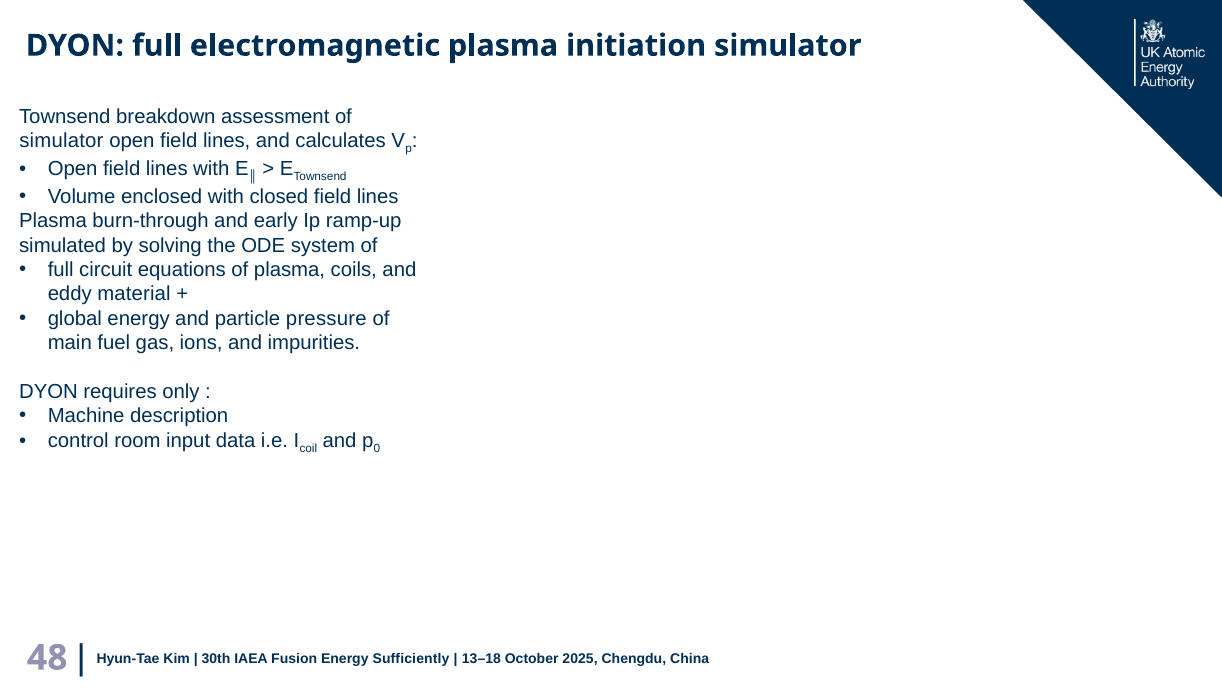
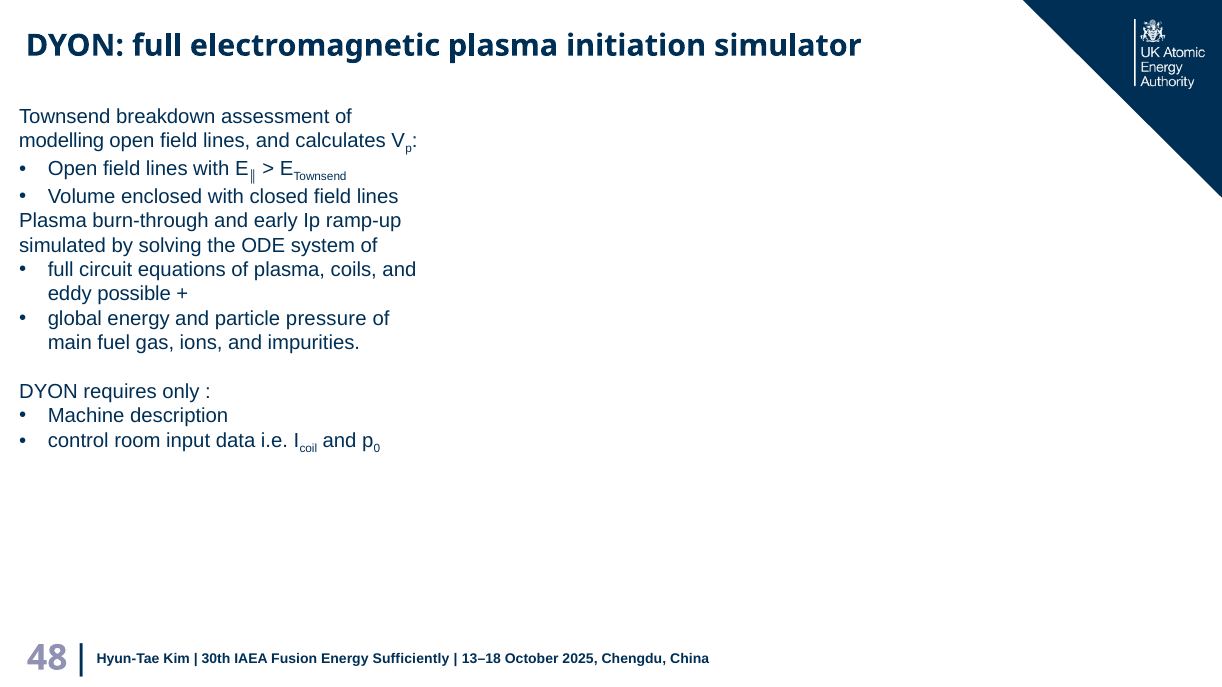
simulator: simulator -> modelling (62, 141)
material: material -> possible (134, 294)
